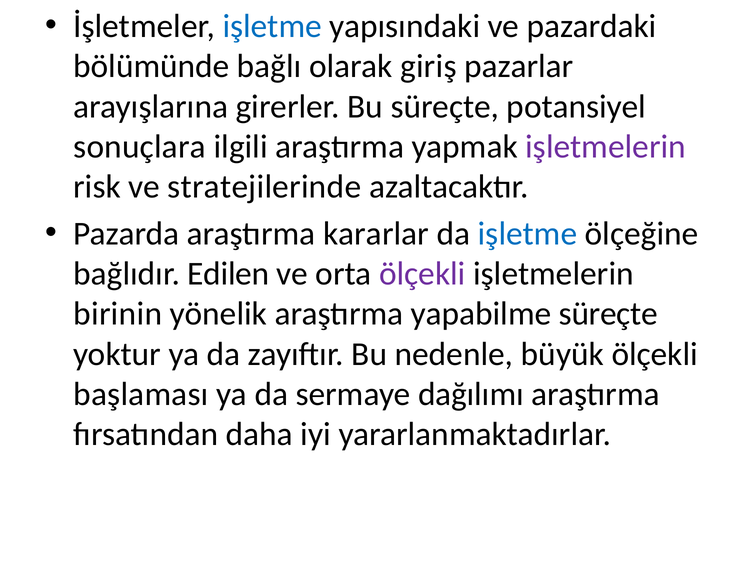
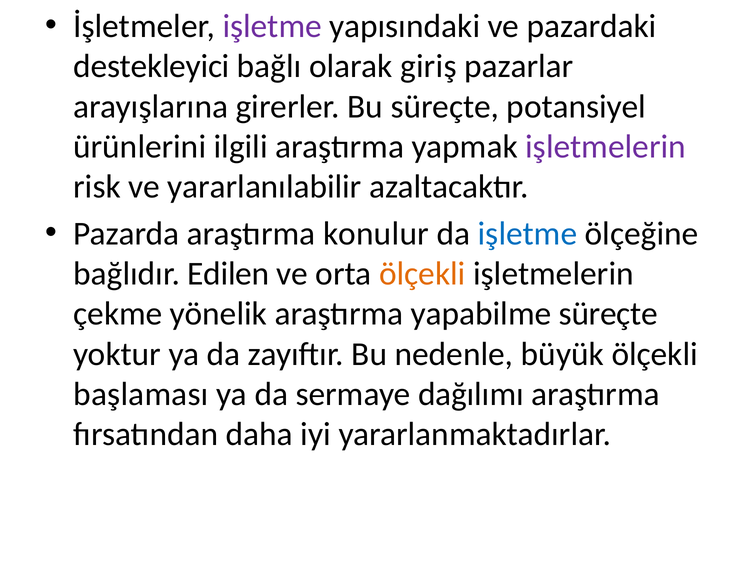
işletme colour: blue -> purple (272, 26)
bölümünde: bölümünde -> destekleyici (151, 66)
sonuçlara: sonuçlara -> ürünlerini (140, 147)
stratejilerinde: stratejilerinde -> yararlanılabilir (264, 187)
kararlar: kararlar -> konulur (376, 234)
ölçekli colour: purple -> orange (422, 274)
birinin: birinin -> çekme (118, 314)
